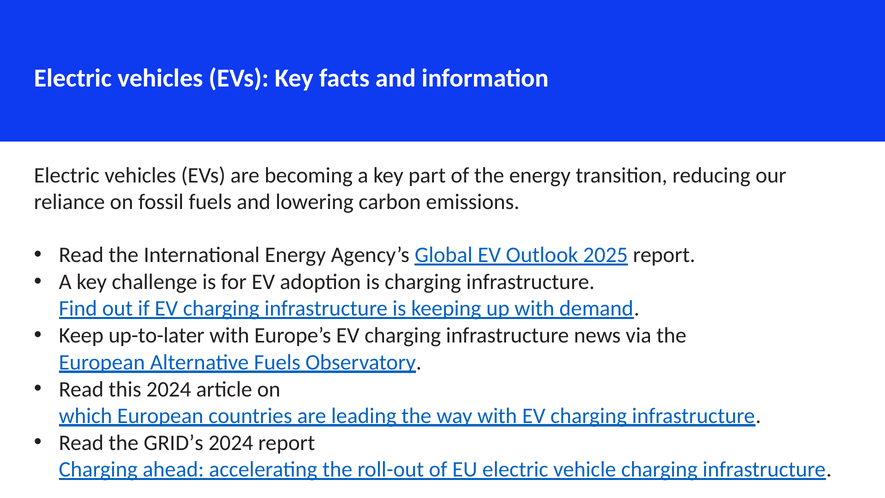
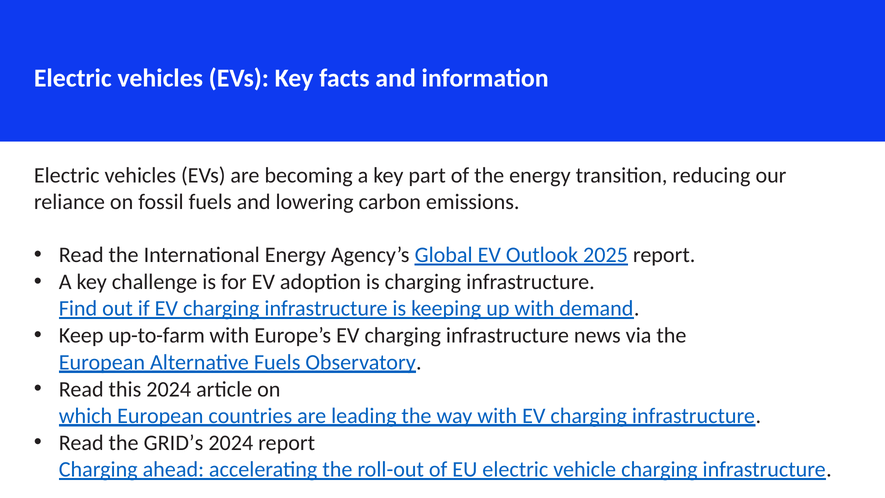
up-to-later: up-to-later -> up-to-farm (157, 336)
